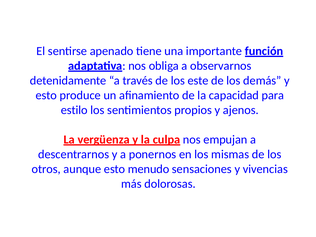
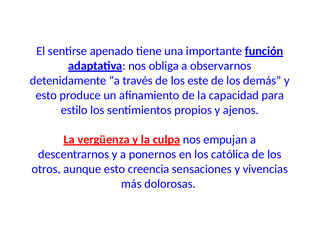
mismas: mismas -> católica (230, 154)
menudo: menudo -> creencia (149, 169)
